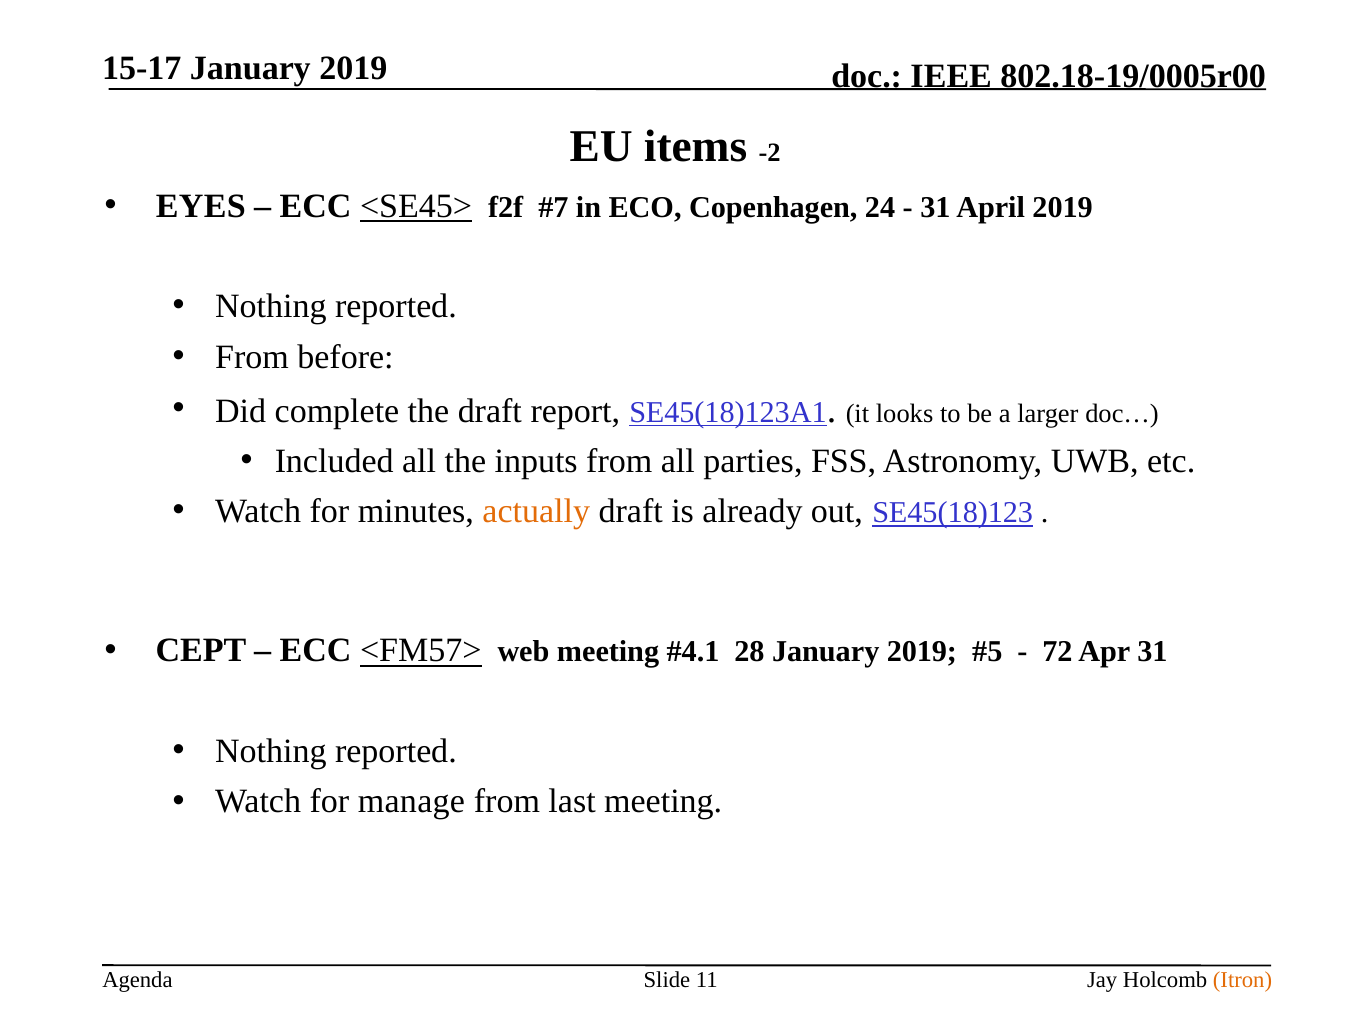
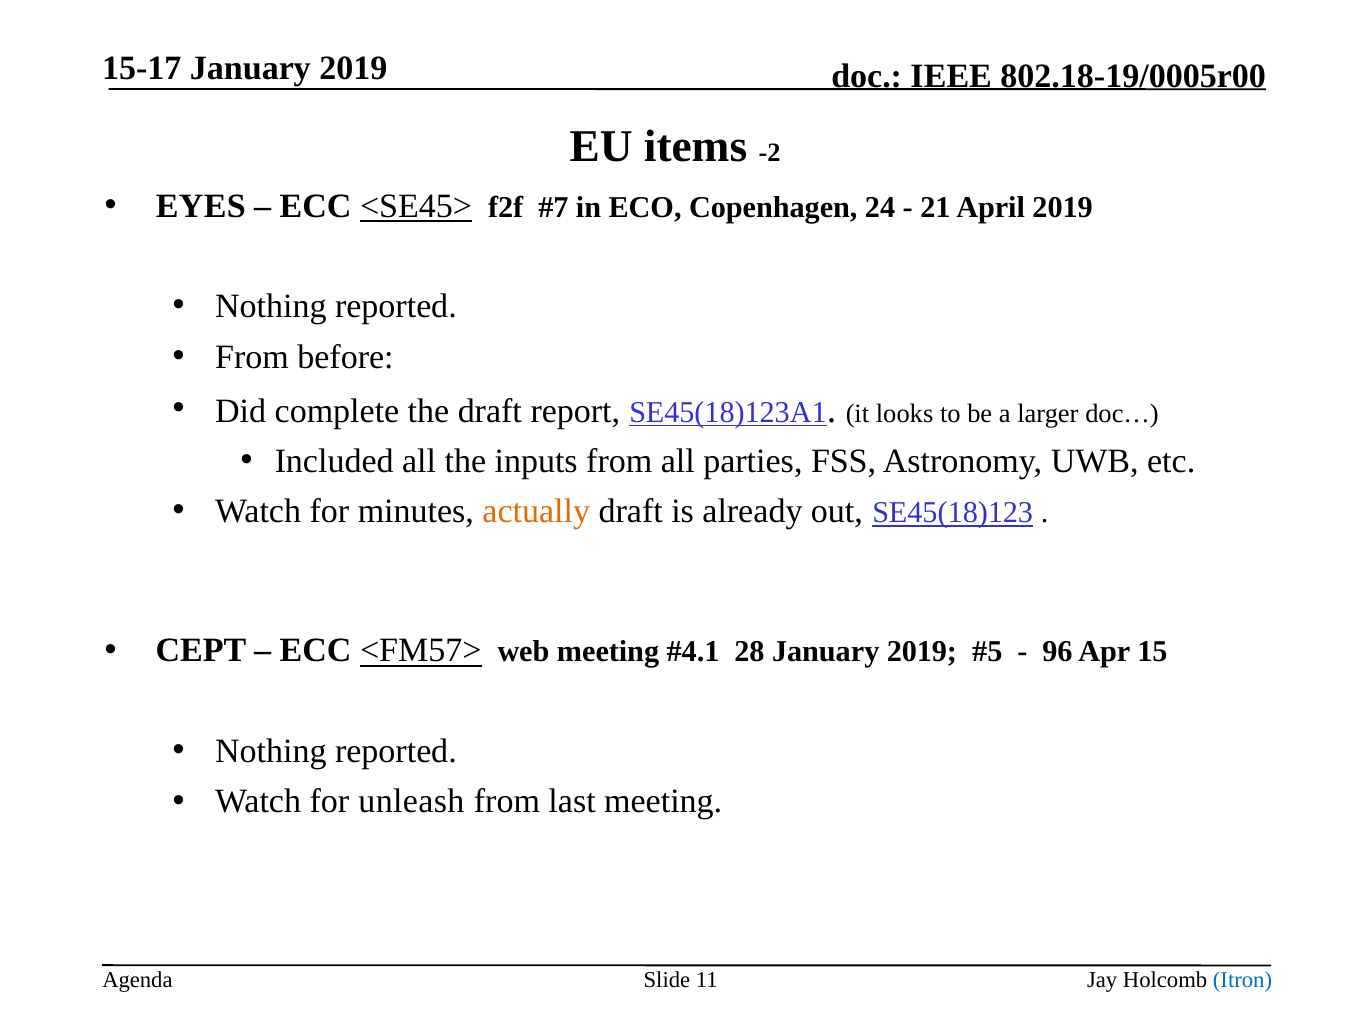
31: 31 -> 21 (935, 207)
72: 72 -> 96 (1057, 652)
Apr 31: 31 -> 15 (1152, 652)
manage: manage -> unleash (411, 801)
Itron colour: orange -> blue (1243, 980)
